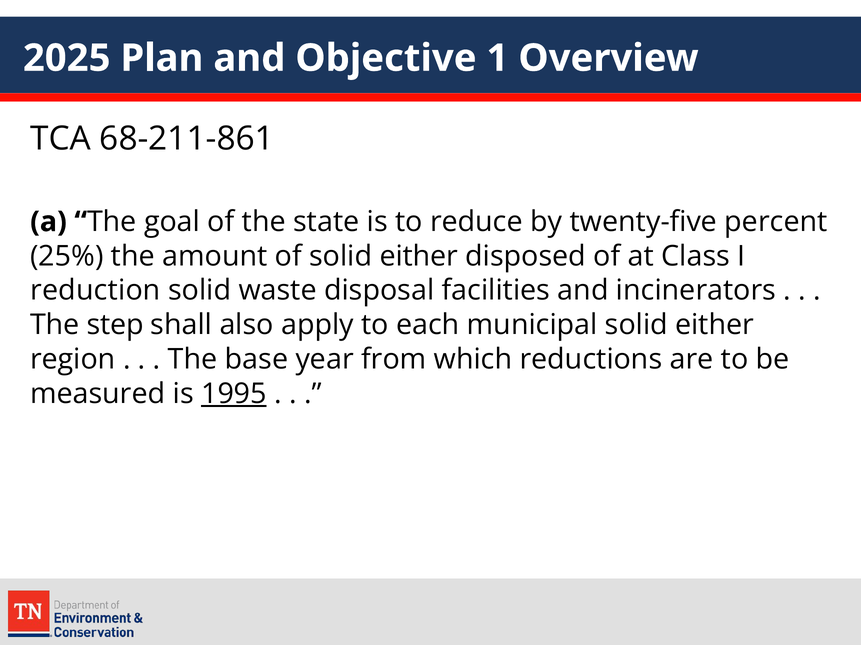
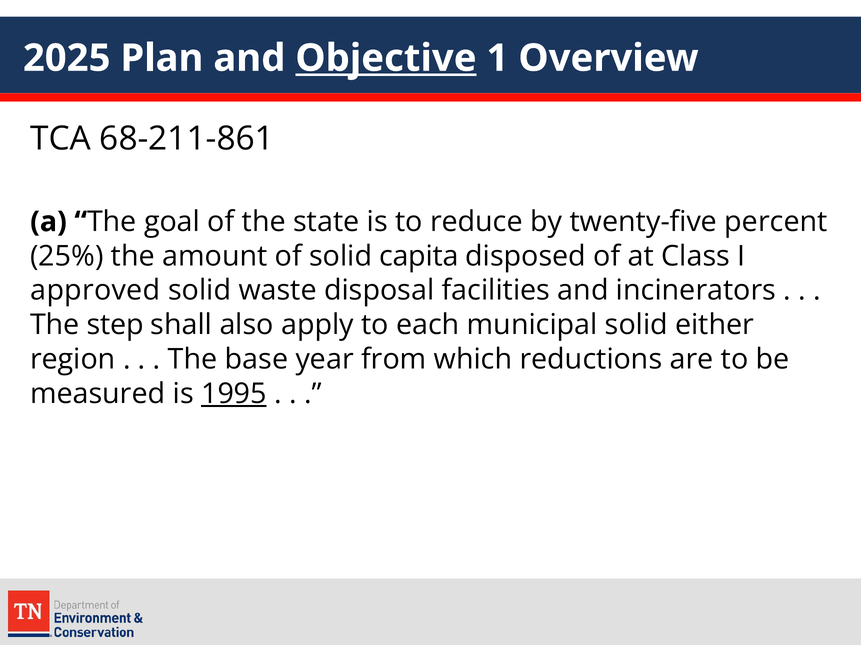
Objective underline: none -> present (386, 58)
of solid either: either -> capita (419, 256)
reduction: reduction -> approved (95, 291)
